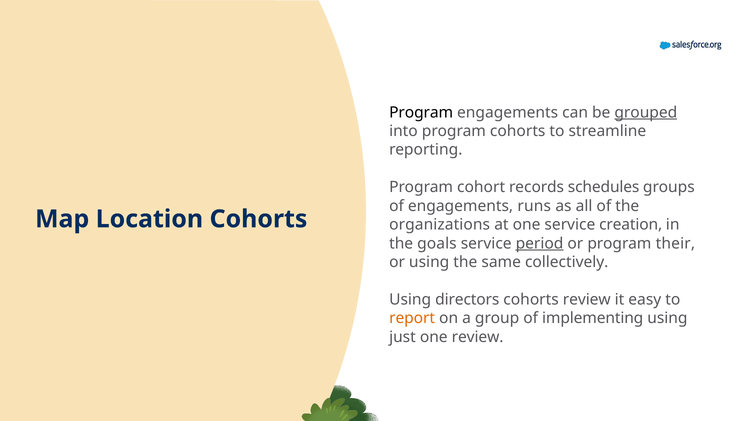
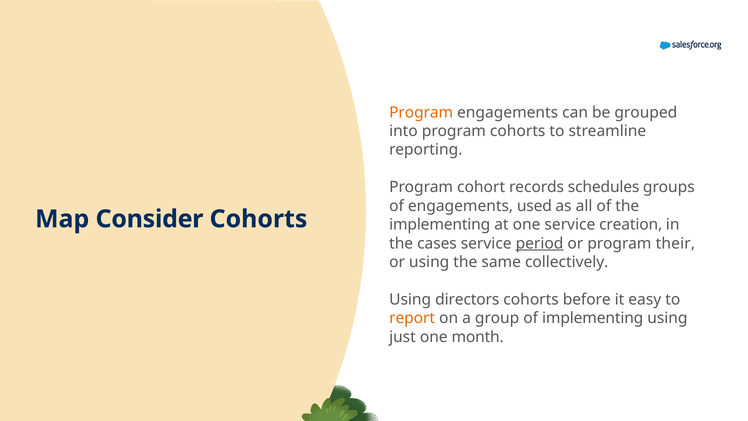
Program colour: black -> orange (421, 112)
grouped underline: present -> none (646, 112)
runs: runs -> used (534, 206)
Location: Location -> Consider (150, 219)
organizations: organizations -> implementing (440, 225)
goals: goals -> cases (437, 243)
cohorts review: review -> before (587, 299)
one review: review -> month (478, 337)
